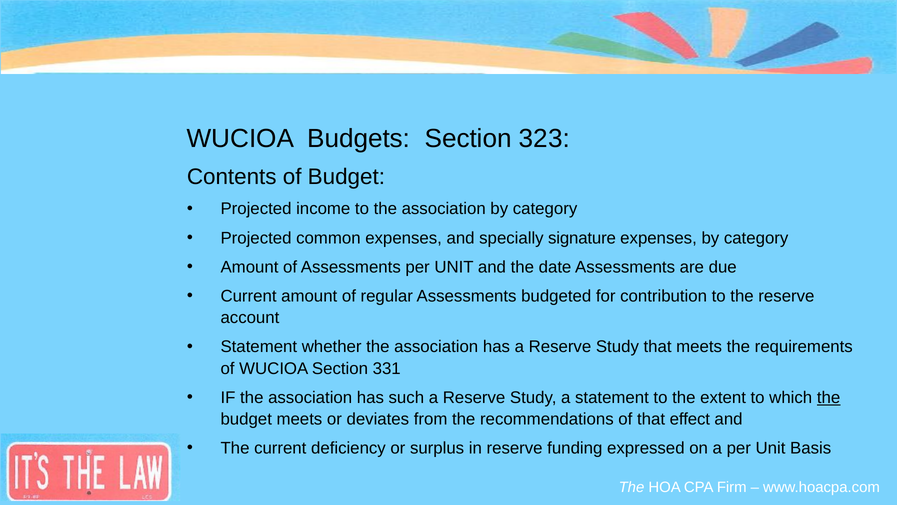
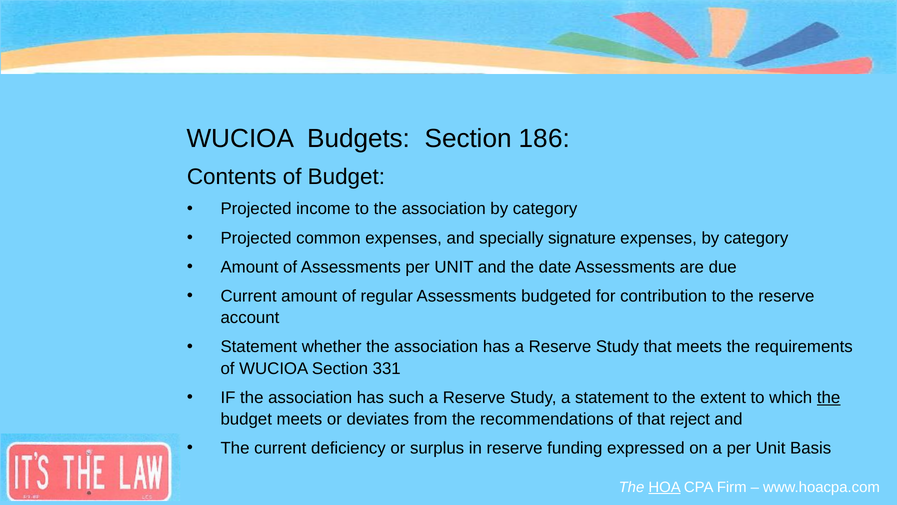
323: 323 -> 186 (544, 138)
effect: effect -> reject (690, 419)
HOA underline: none -> present (665, 487)
